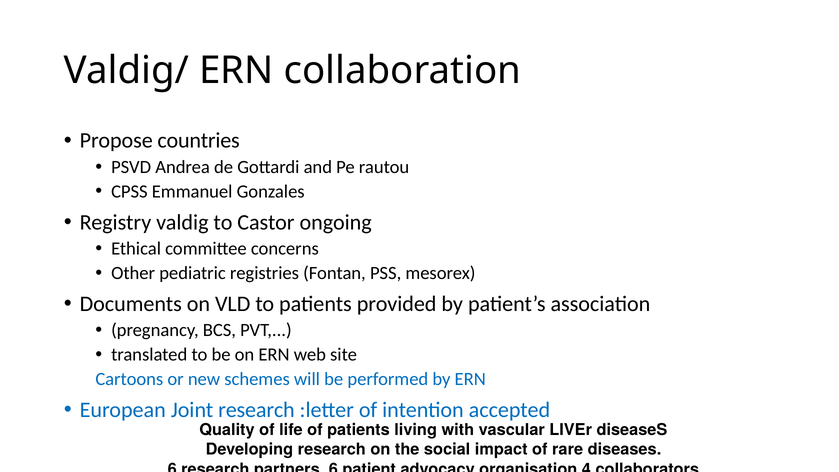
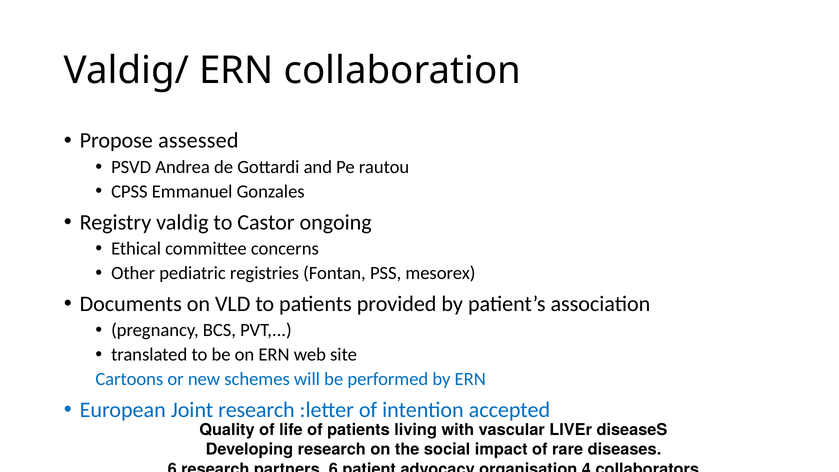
countries: countries -> assessed (198, 141)
